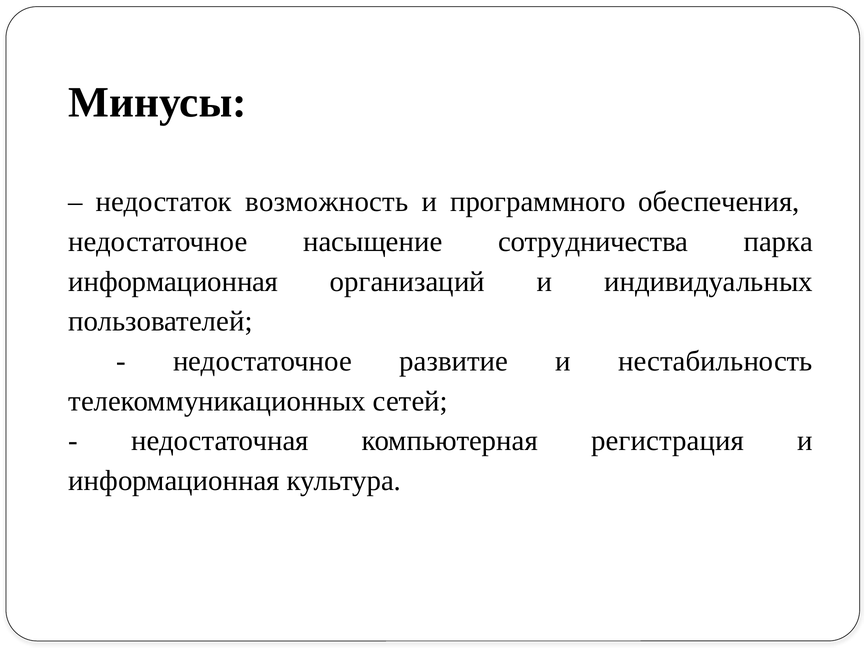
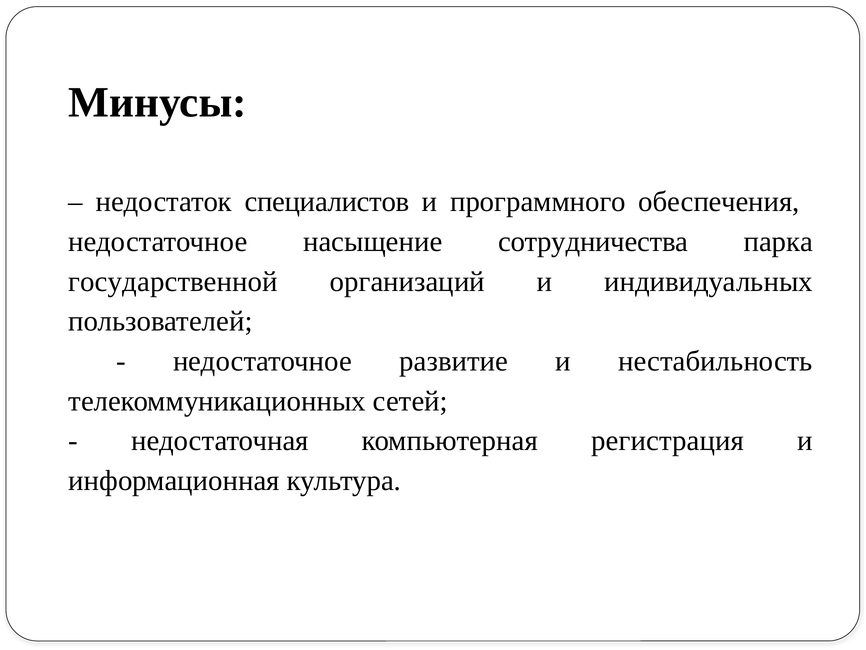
возможность: возможность -> специалистов (327, 202)
информационная: информационная -> государственной (173, 281)
